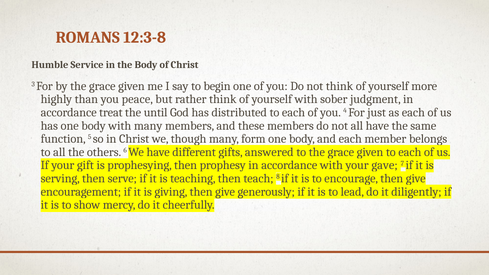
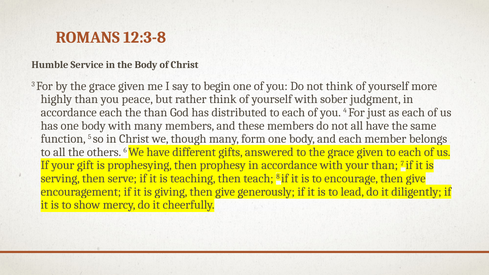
accordance treat: treat -> each (111, 113)
the until: until -> than (156, 113)
your gave: gave -> than (385, 165)
